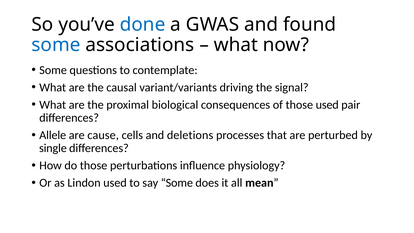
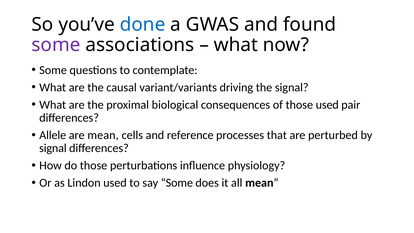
some colour: blue -> purple (56, 45)
are cause: cause -> mean (103, 135)
deletions: deletions -> reference (190, 135)
single: single -> signal (53, 148)
